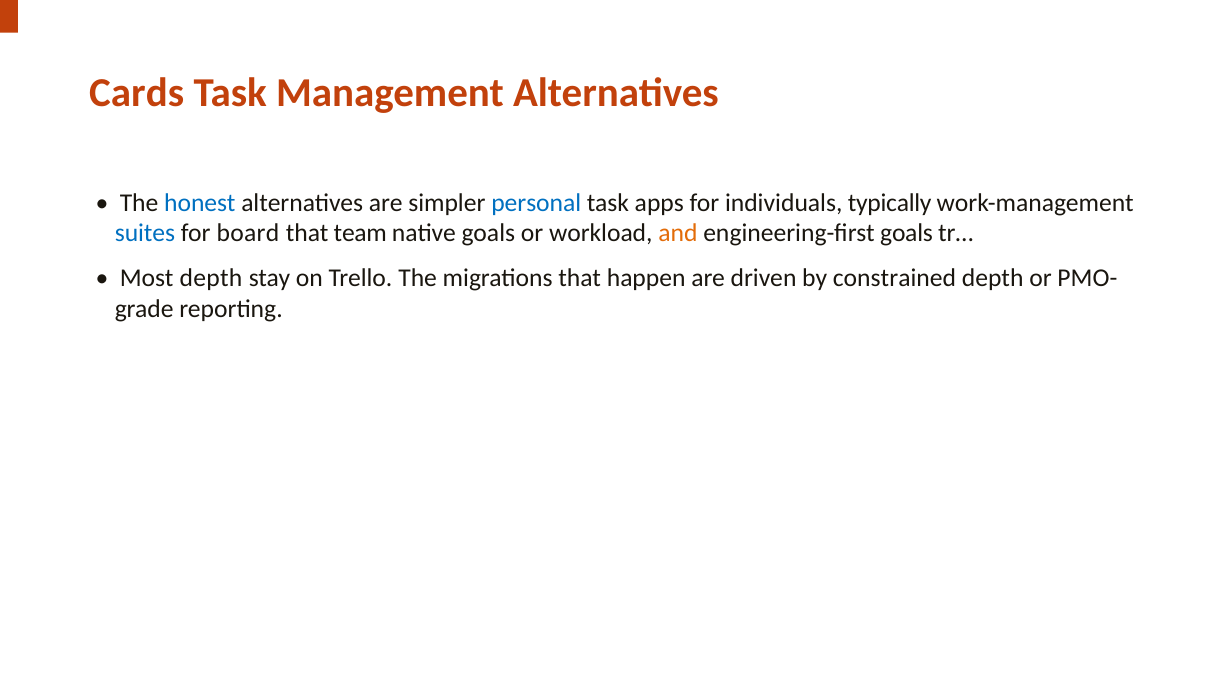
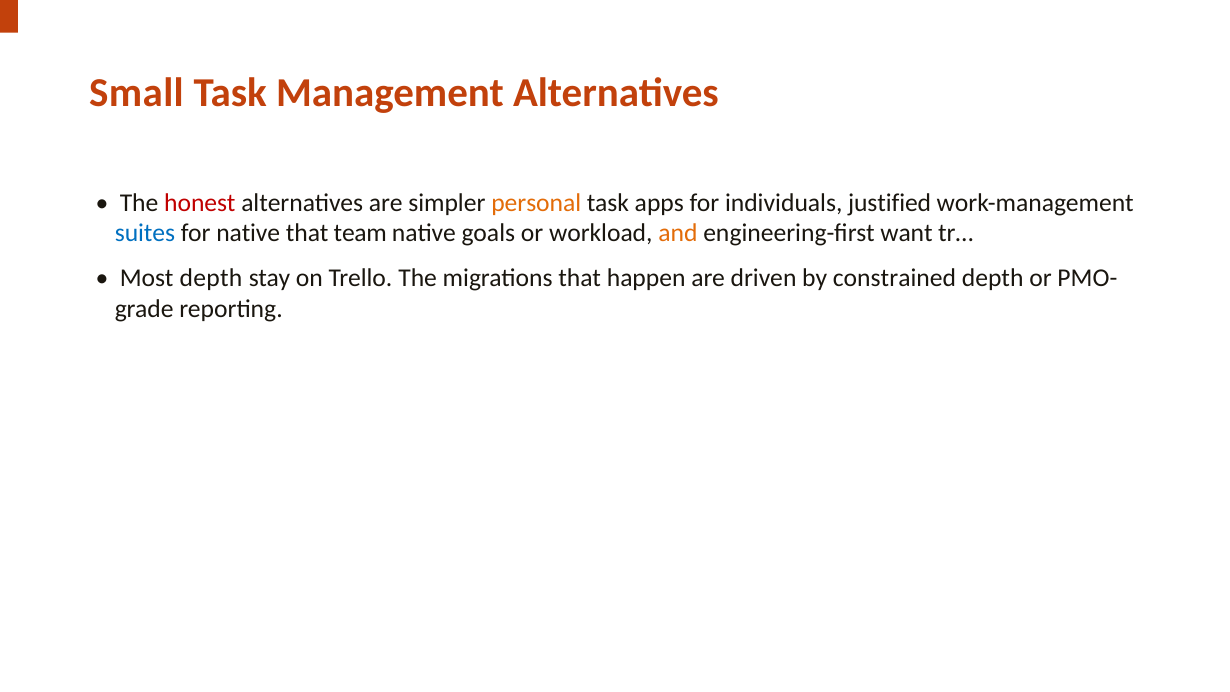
Cards: Cards -> Small (136, 93)
honest colour: blue -> red (200, 203)
personal colour: blue -> orange (536, 203)
typically: typically -> justified (890, 203)
for board: board -> native (248, 233)
engineering-first goals: goals -> want (907, 233)
